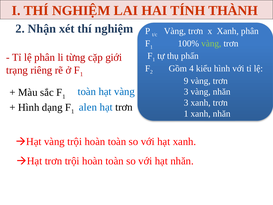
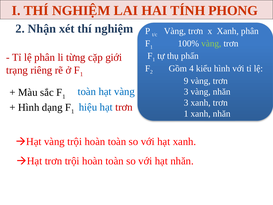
THÀNH: THÀNH -> PHONG (233, 10)
alen: alen -> hiệu (88, 107)
trơn colour: black -> red (124, 107)
